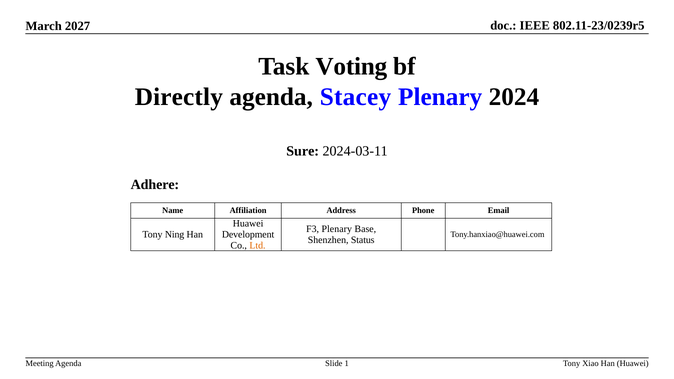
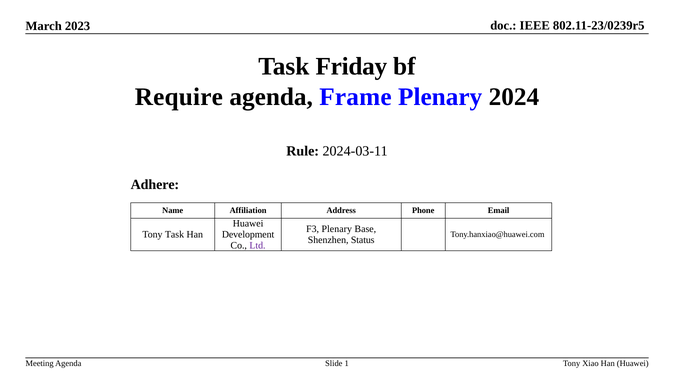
2027: 2027 -> 2023 (78, 26)
Voting: Voting -> Friday (351, 67)
Directly: Directly -> Require (179, 97)
Stacey: Stacey -> Frame (355, 97)
Sure: Sure -> Rule (303, 151)
Tony Ning: Ning -> Task (175, 235)
Ltd colour: orange -> purple (257, 245)
